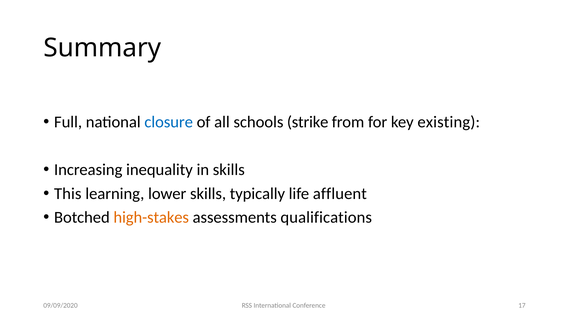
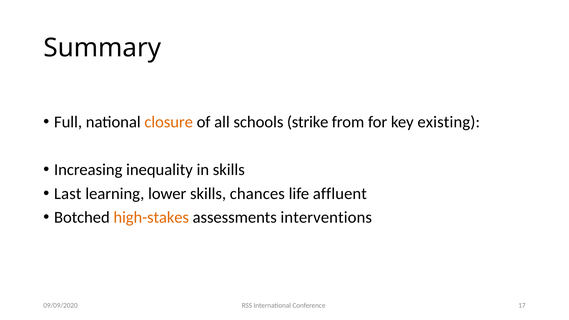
closure colour: blue -> orange (169, 122)
This: This -> Last (68, 194)
typically: typically -> chances (257, 194)
qualifications: qualifications -> interventions (326, 217)
